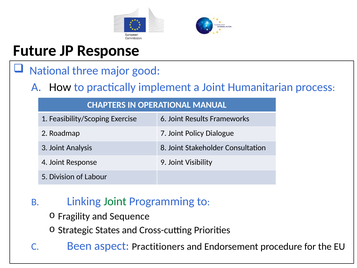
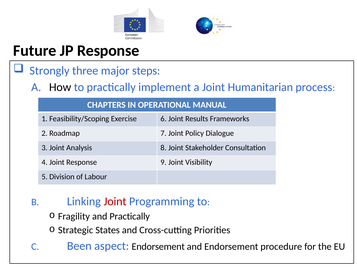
National: National -> Strongly (49, 71)
good: good -> steps (146, 71)
Joint colour: green -> red (115, 201)
and Sequence: Sequence -> Practically (130, 216)
aspect Practitioners: Practitioners -> Endorsement (158, 246)
